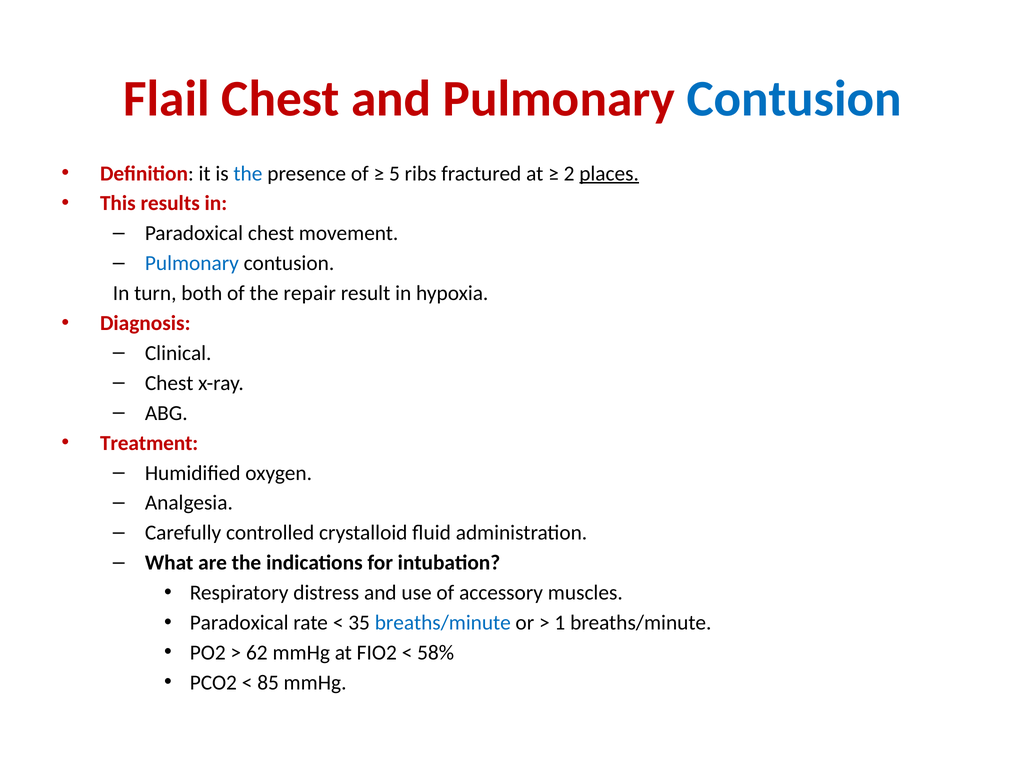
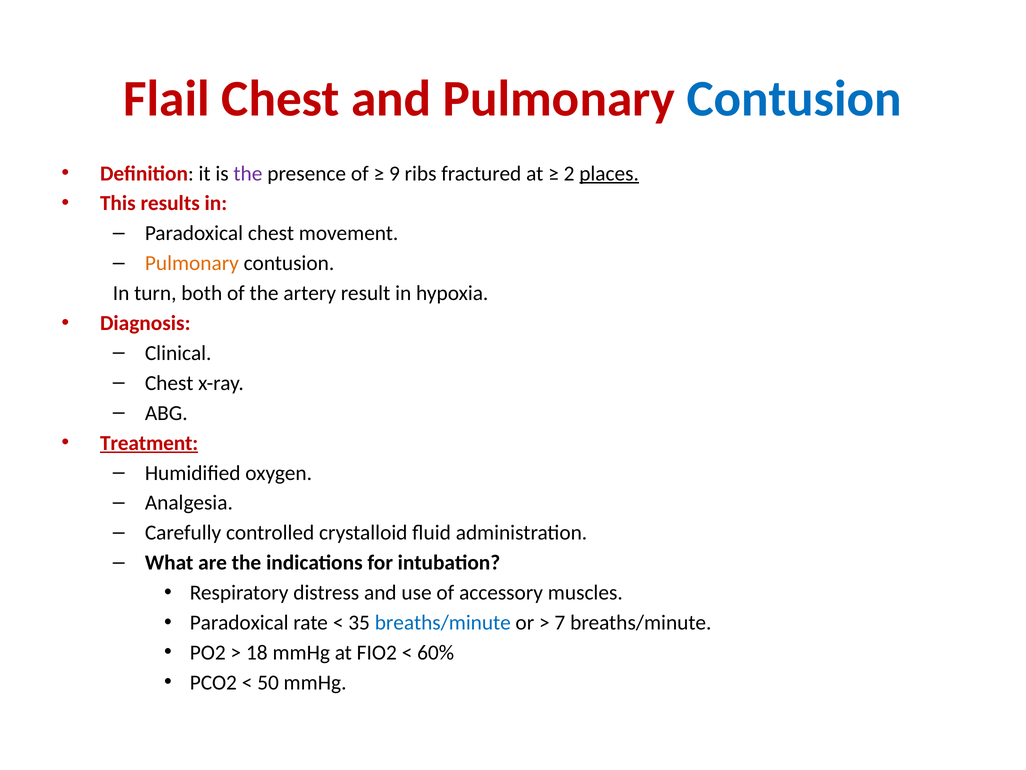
the colour: blue -> purple (248, 173)
5: 5 -> 9 (394, 173)
Pulmonary colour: blue -> orange (192, 263)
repair: repair -> artery (310, 293)
Treatment underline: none -> present (149, 443)
1: 1 -> 7 (560, 622)
62: 62 -> 18 (257, 652)
58%: 58% -> 60% (436, 652)
85: 85 -> 50 (268, 682)
